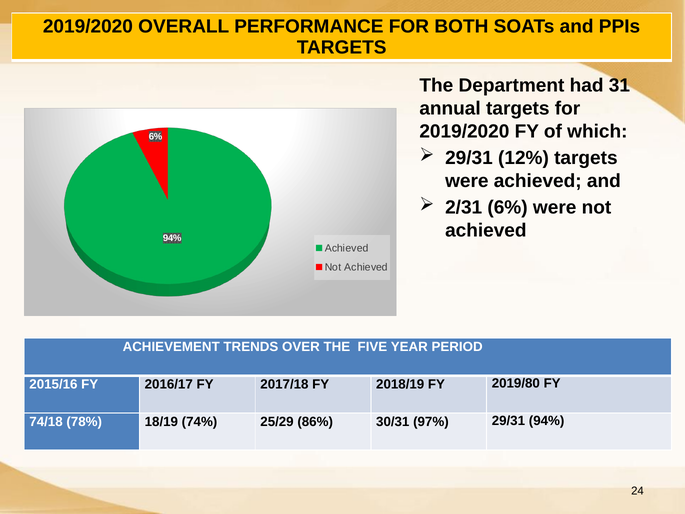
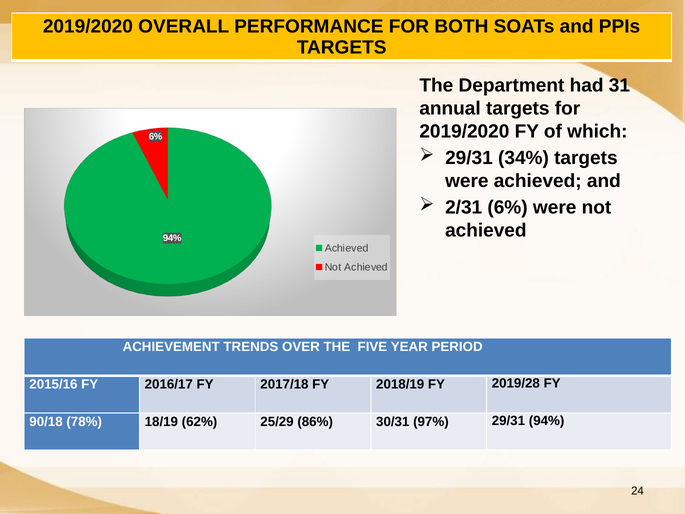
12%: 12% -> 34% (523, 158)
2019/80: 2019/80 -> 2019/28 (516, 383)
74/18: 74/18 -> 90/18 (46, 421)
74%: 74% -> 62% (200, 421)
